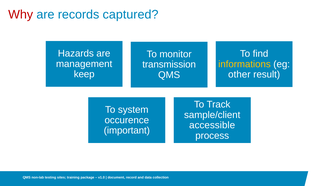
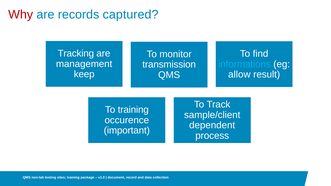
Hazards: Hazards -> Tracking (76, 54)
informations colour: yellow -> light blue (244, 64)
other: other -> allow (239, 75)
To system: system -> training (133, 110)
accessible: accessible -> dependent (212, 125)
